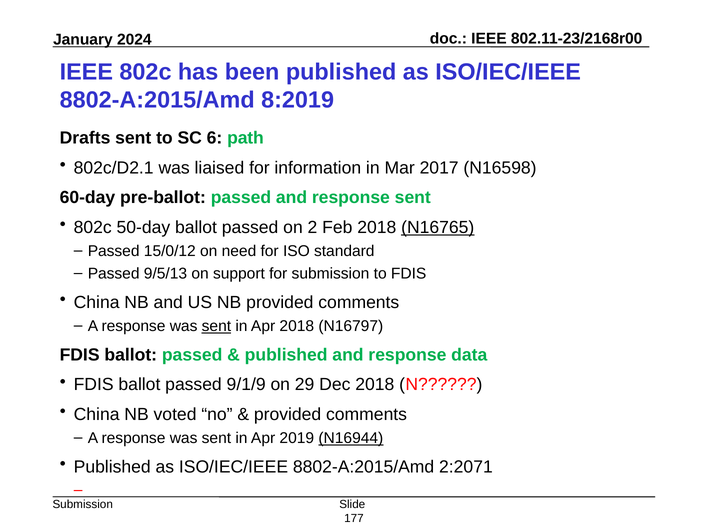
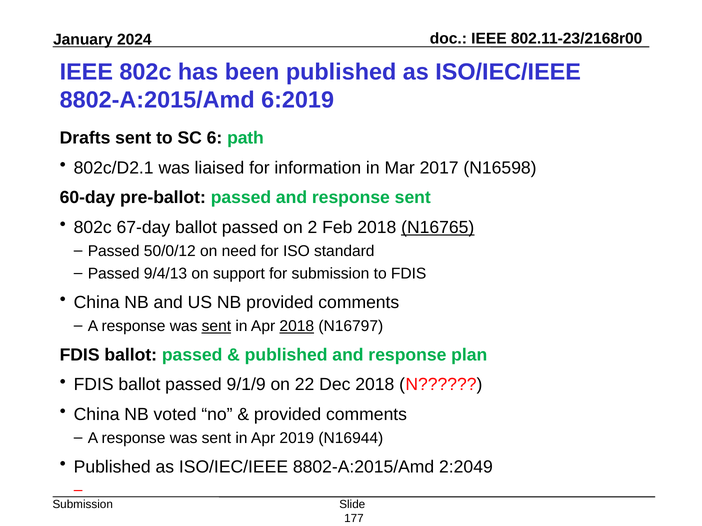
8:2019: 8:2019 -> 6:2019 (298, 100)
50-day: 50-day -> 67-day (143, 228)
15/0/12: 15/0/12 -> 50/0/12 (170, 251)
9/5/13: 9/5/13 -> 9/4/13 (165, 274)
2018 underline: none -> present (297, 326)
data: data -> plan (469, 355)
29: 29 -> 22 (305, 385)
N16944 underline: present -> none (351, 439)
2:2071: 2:2071 -> 2:2049 (466, 467)
